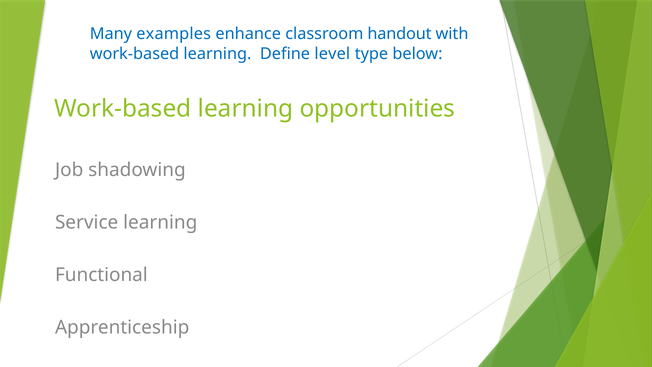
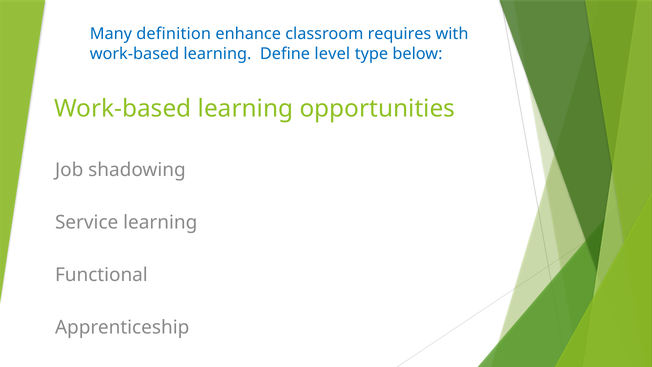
examples: examples -> definition (174, 34)
handout: handout -> requires (399, 34)
